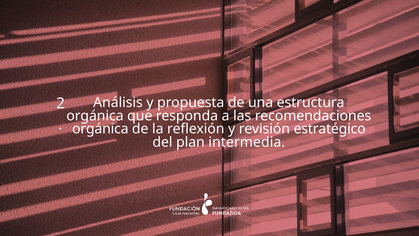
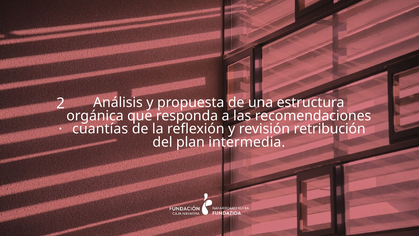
orgánica: orgánica -> cuantías (100, 129)
estratégico: estratégico -> retribución (330, 129)
